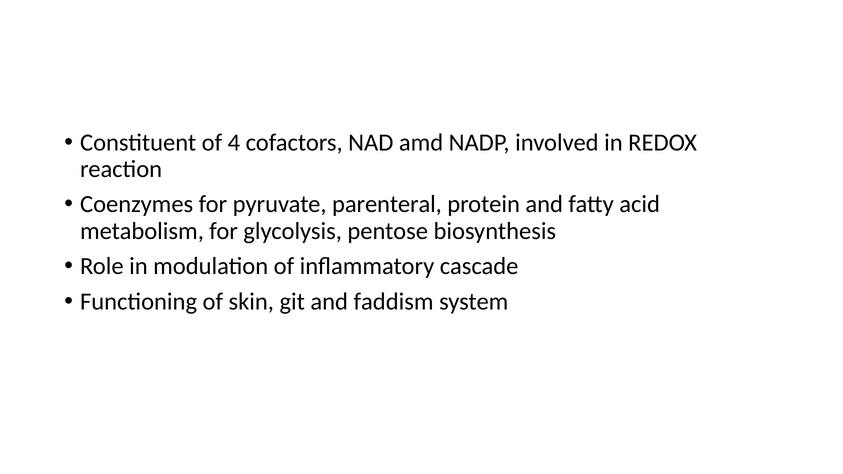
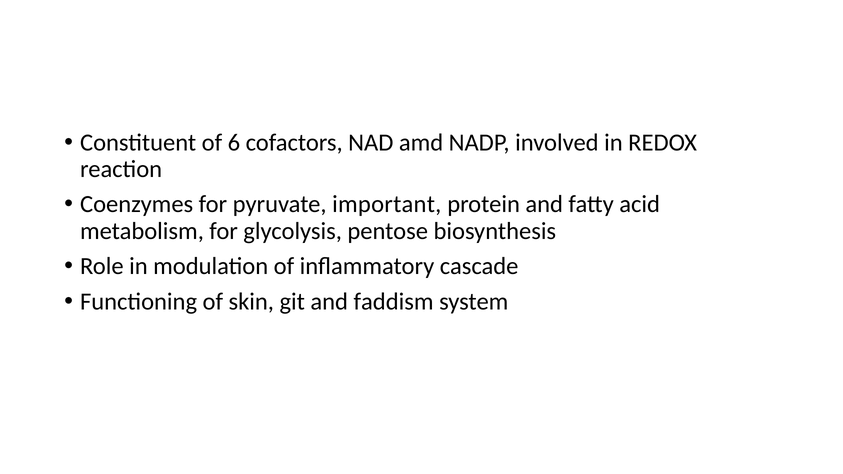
4: 4 -> 6 (234, 143)
parenteral: parenteral -> important (387, 204)
